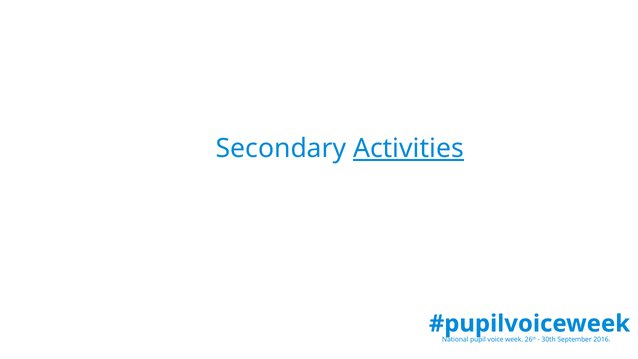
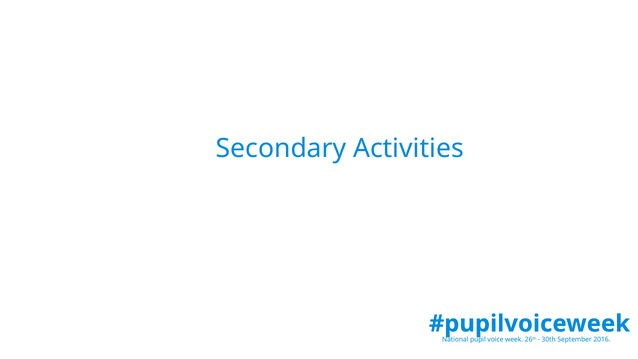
Activities underline: present -> none (408, 149)
